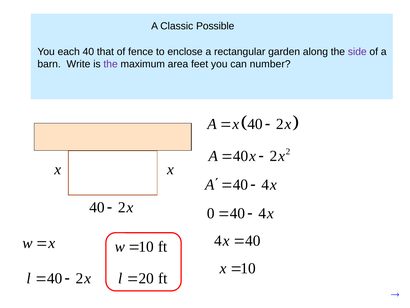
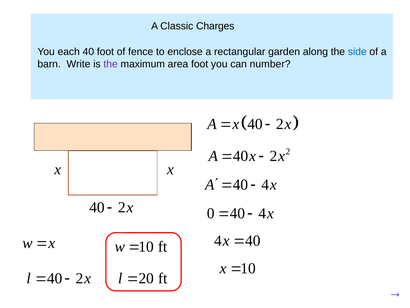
Possible: Possible -> Charges (215, 26)
40 that: that -> foot (105, 52)
side colour: purple -> blue (357, 52)
area feet: feet -> foot (200, 64)
